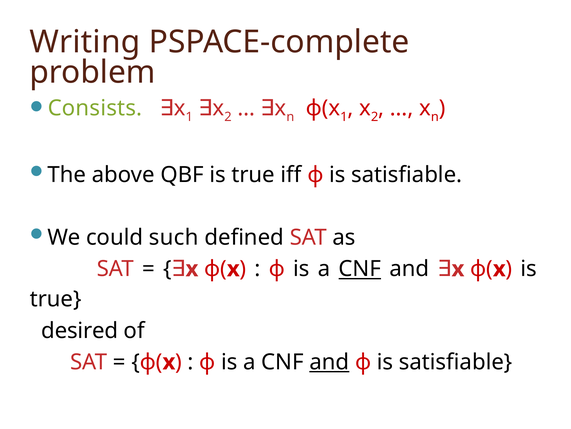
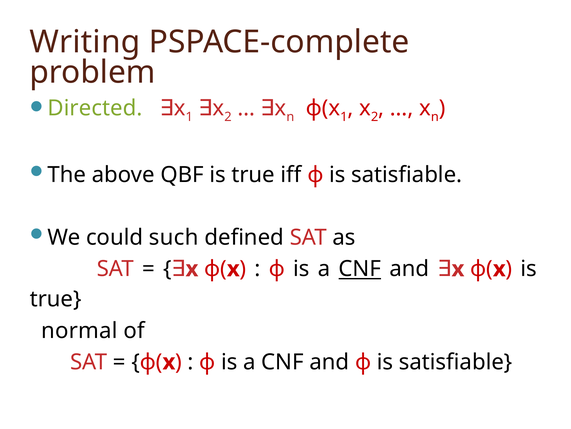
Consists: Consists -> Directed (95, 108)
desired: desired -> normal (79, 330)
and underline: present -> none (329, 361)
